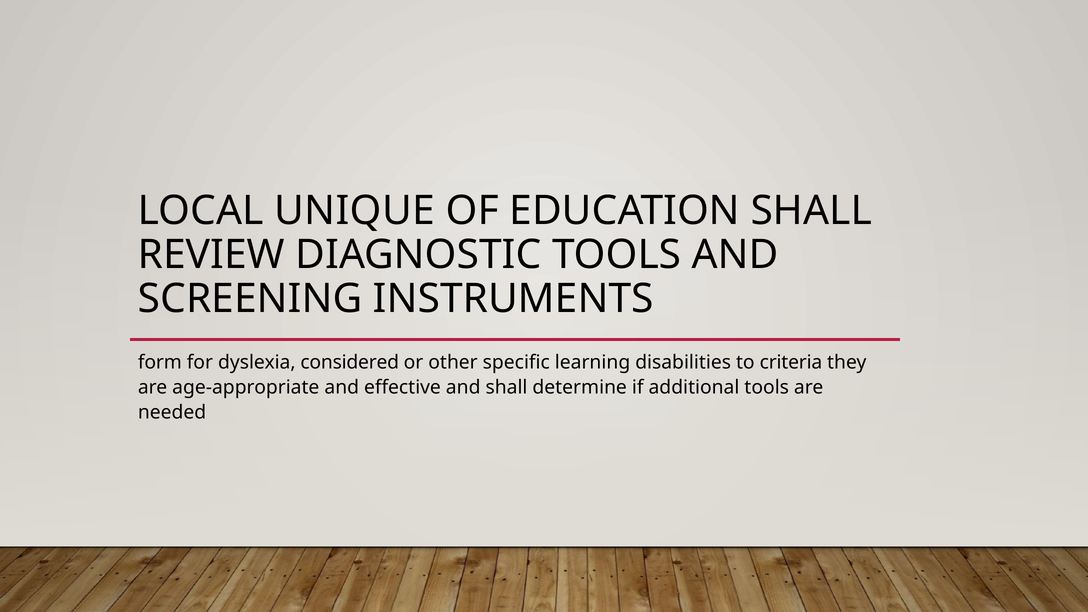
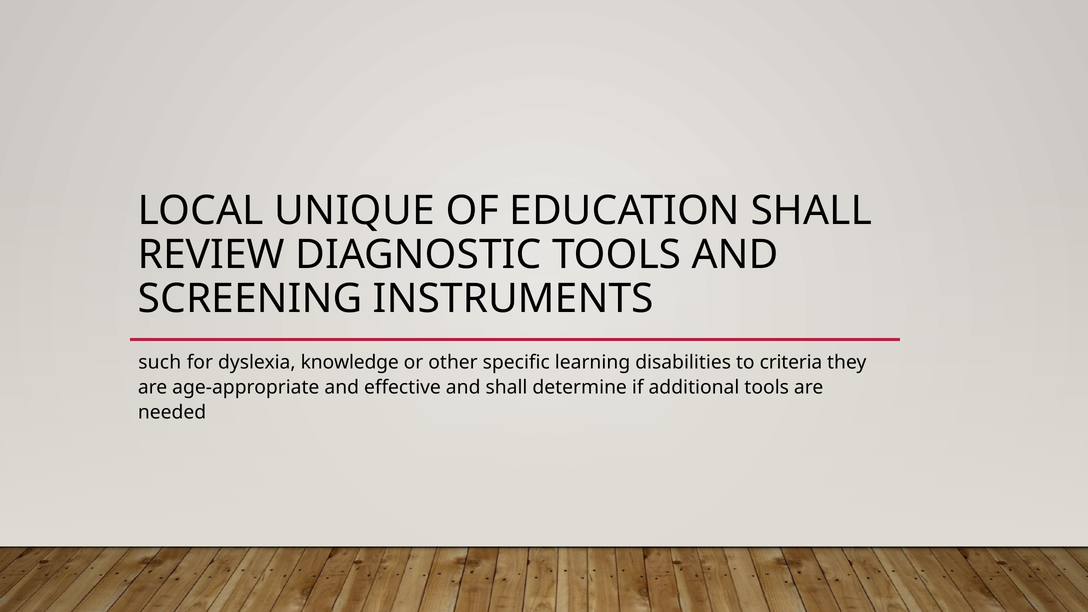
form: form -> such (160, 363)
considered: considered -> knowledge (350, 363)
